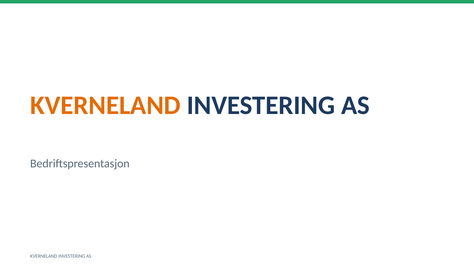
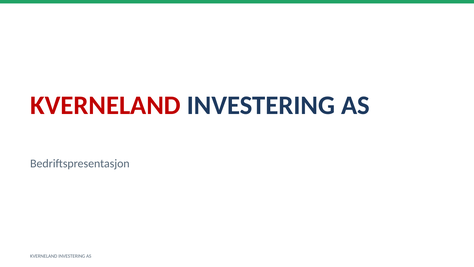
KVERNELAND colour: orange -> red (105, 105)
